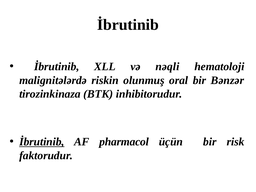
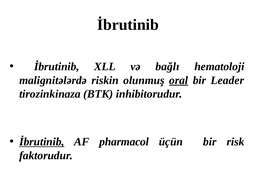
nəqli: nəqli -> bağlı (167, 67)
oral underline: none -> present (179, 80)
Bənzər: Bənzər -> Leader (227, 80)
